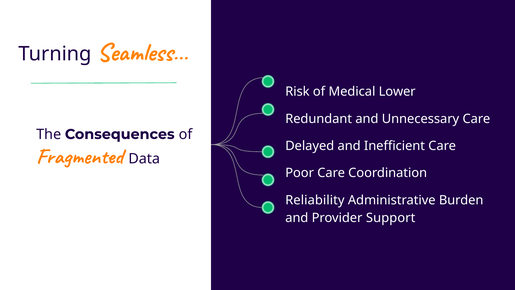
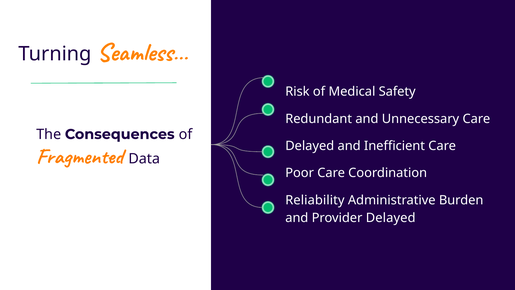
Lower: Lower -> Safety (397, 92)
Provider Support: Support -> Delayed (391, 218)
